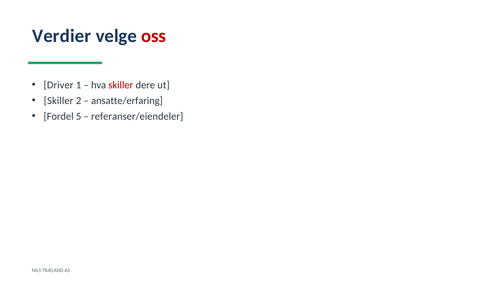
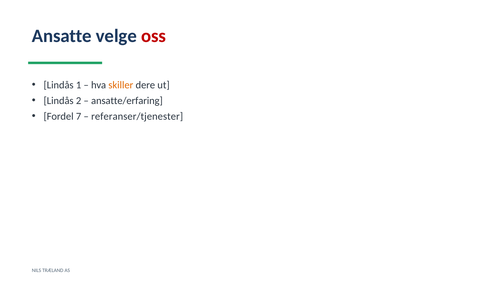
Verdier: Verdier -> Ansatte (62, 36)
Driver: Driver -> Lindås (59, 85)
skiller colour: red -> orange (121, 85)
Skiller: Skiller -> Lindås (59, 101)
5: 5 -> 7 (79, 116)
referanser/eiendeler: referanser/eiendeler -> referanser/tjenester (137, 116)
